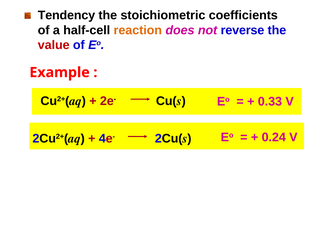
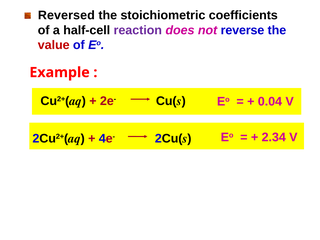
Tendency: Tendency -> Reversed (66, 15)
reaction colour: orange -> purple (138, 30)
0.33: 0.33 -> 0.04 (270, 102)
0.24: 0.24 -> 2.34 (274, 137)
